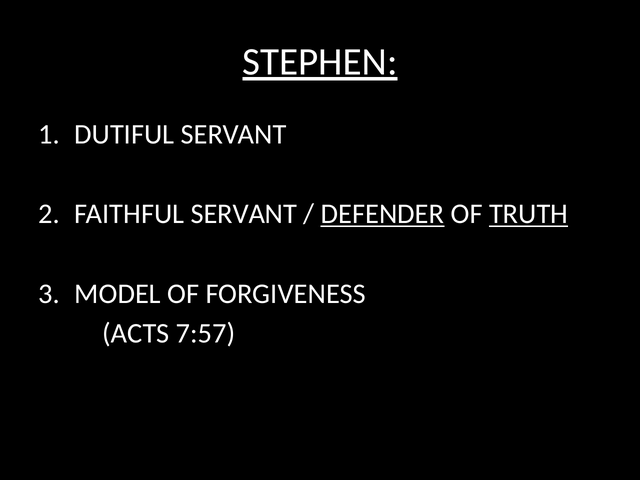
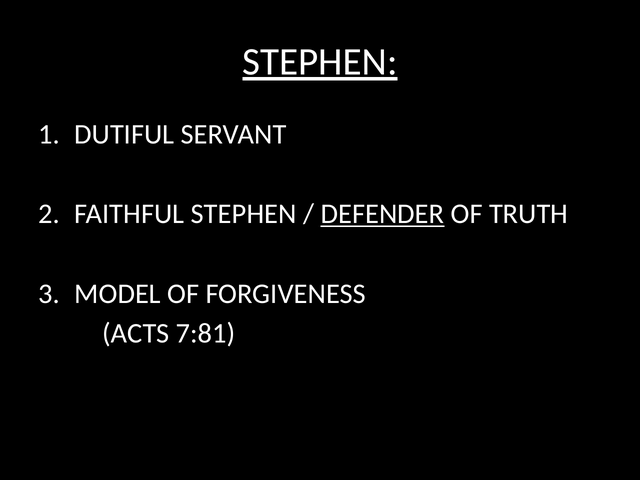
FAITHFUL SERVANT: SERVANT -> STEPHEN (244, 214)
TRUTH underline: present -> none (529, 214)
7:57: 7:57 -> 7:81 (206, 334)
